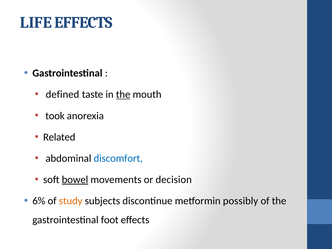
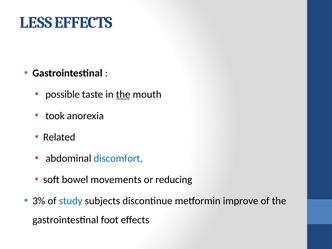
LIFE: LIFE -> LESS (36, 22)
defined: defined -> possible (63, 94)
bowel underline: present -> none (75, 180)
decision: decision -> reducing (174, 180)
6%: 6% -> 3% (39, 201)
study colour: orange -> blue (71, 201)
possibly: possibly -> improve (241, 201)
